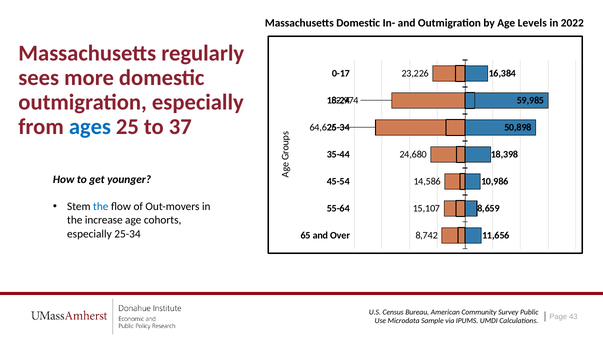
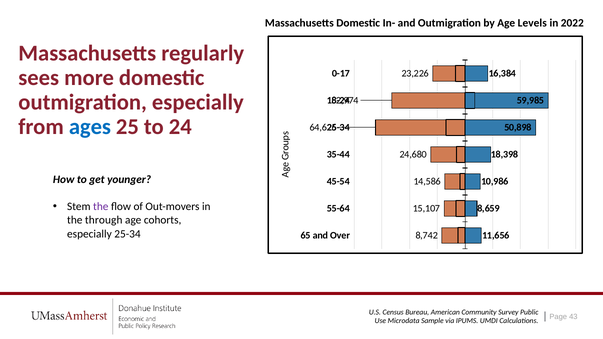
37: 37 -> 24 (180, 127)
the colour: blue -> purple (101, 207)
increase: increase -> through (104, 220)
